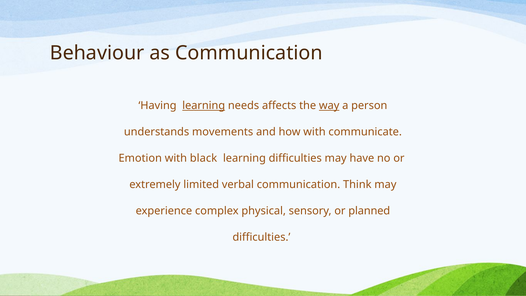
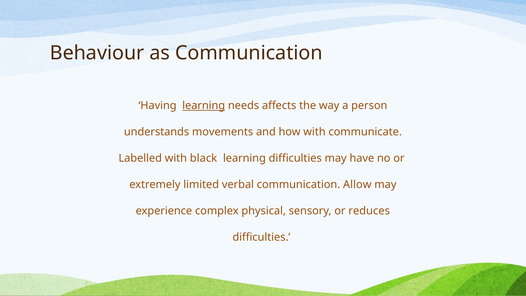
way underline: present -> none (329, 105)
Emotion: Emotion -> Labelled (140, 158)
Think: Think -> Allow (357, 184)
planned: planned -> reduces (369, 211)
